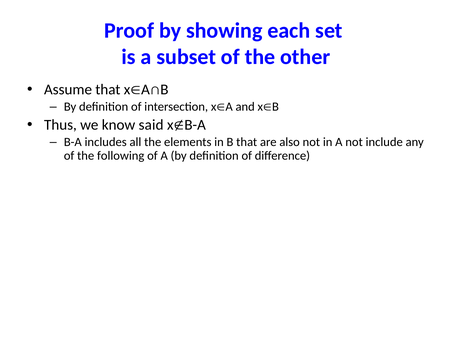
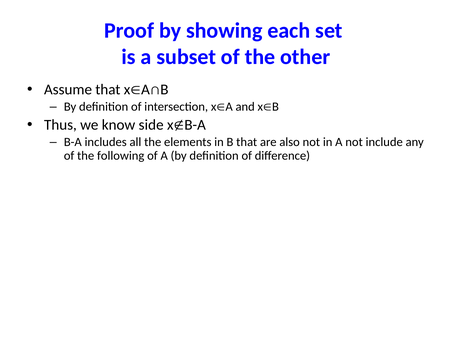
said: said -> side (151, 125)
